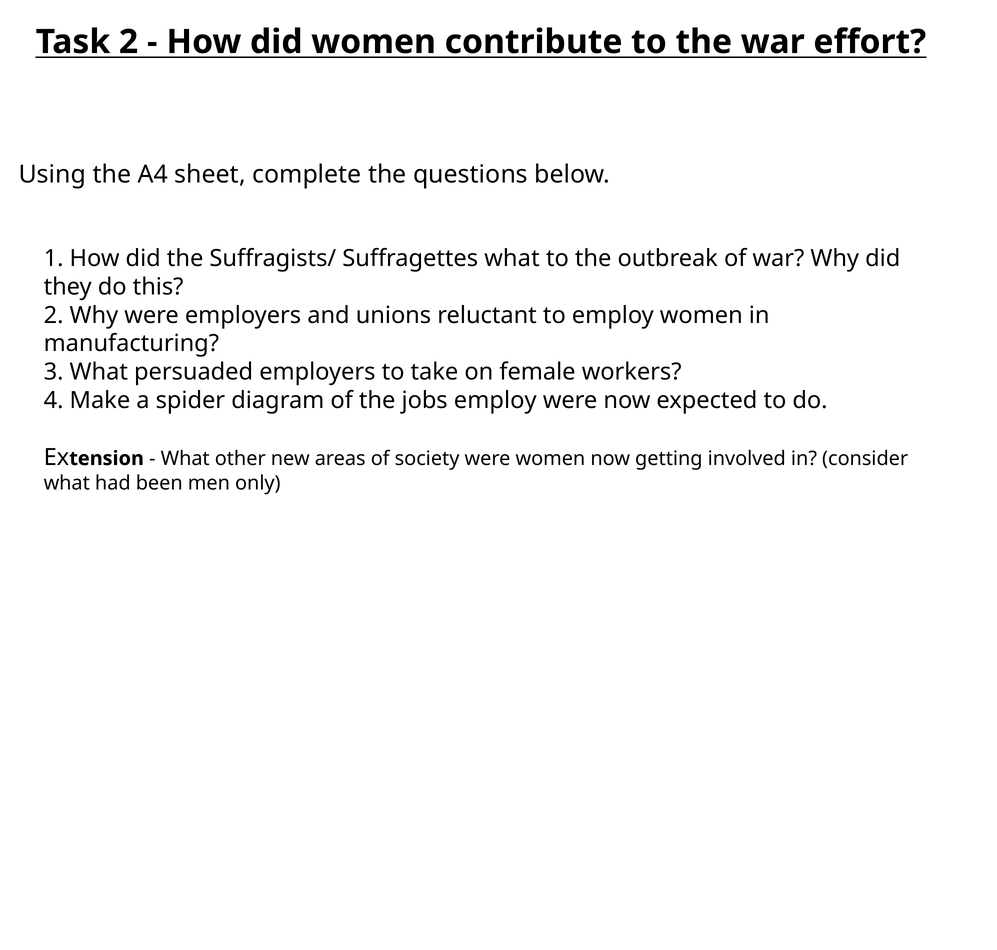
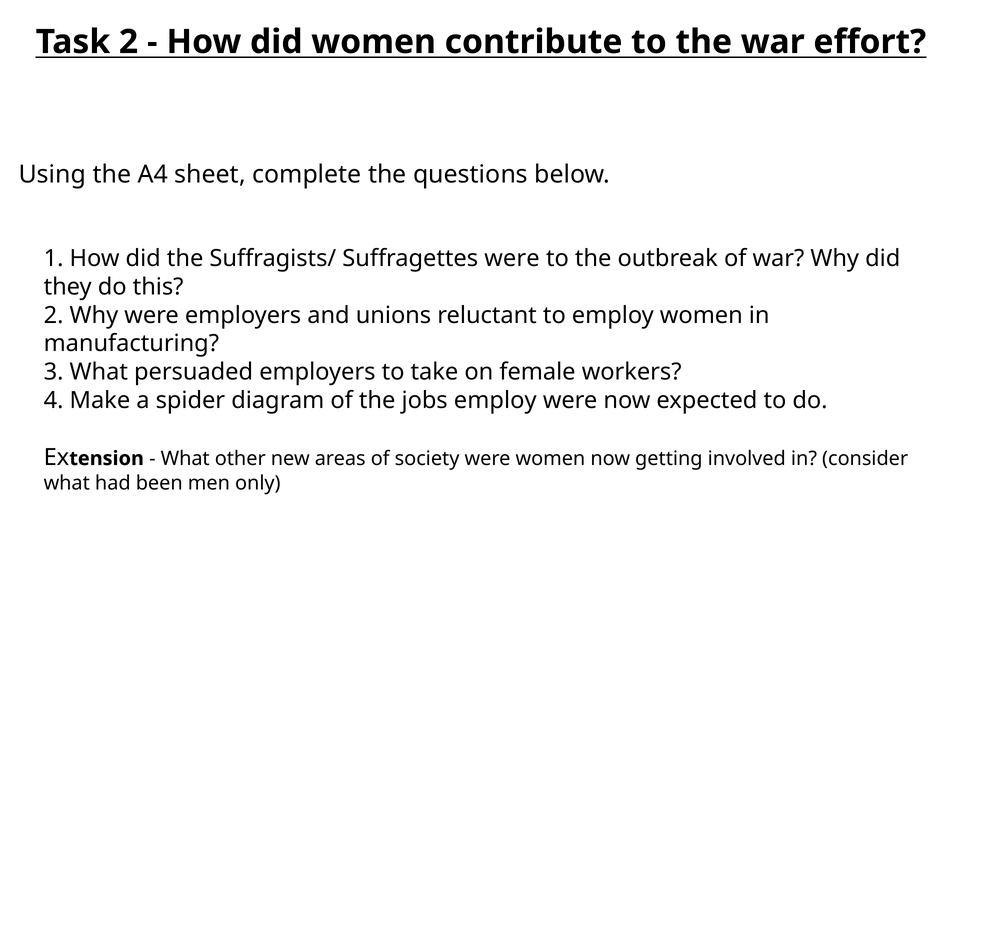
Suffragettes what: what -> were (512, 258)
